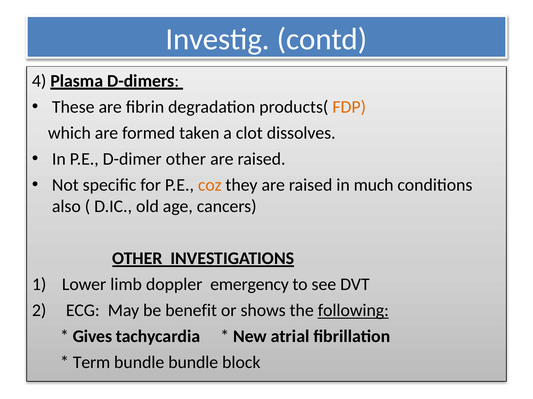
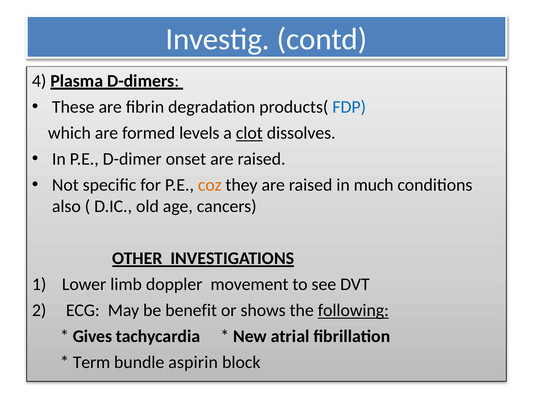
FDP colour: orange -> blue (349, 107)
taken: taken -> levels (199, 133)
clot underline: none -> present (249, 133)
D-dimer other: other -> onset (186, 159)
emergency: emergency -> movement (249, 285)
bundle bundle: bundle -> aspirin (193, 363)
